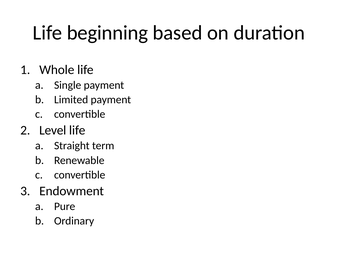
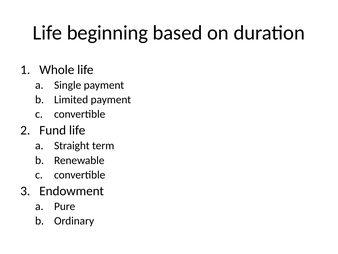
Level: Level -> Fund (53, 130)
